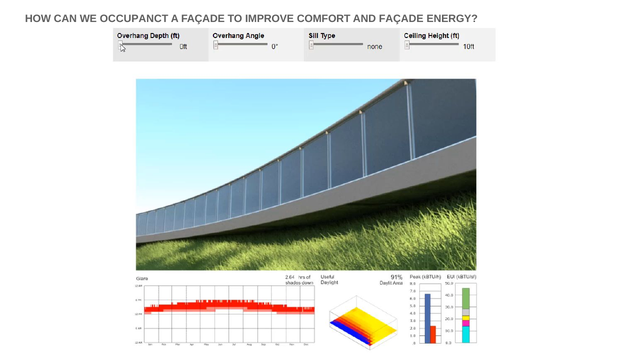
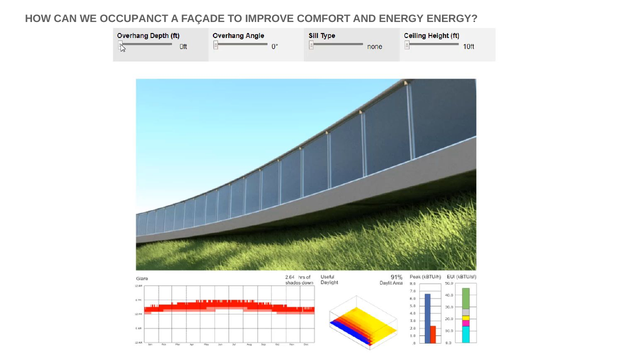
AND FAÇADE: FAÇADE -> ENERGY (401, 19)
